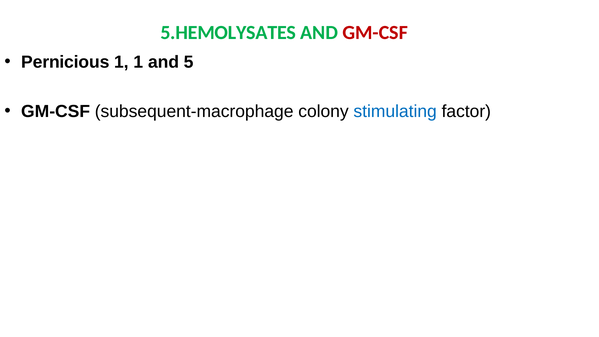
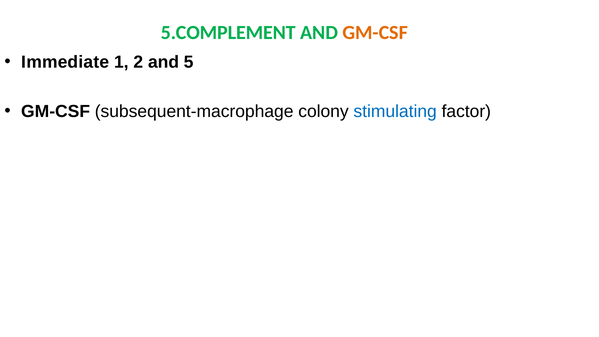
5.HEMOLYSATES: 5.HEMOLYSATES -> 5.COMPLEMENT (228, 32)
GM-CSF colour: red -> orange (375, 32)
Pernicious: Pernicious -> Immediate (65, 62)
1 1: 1 -> 2 (138, 62)
